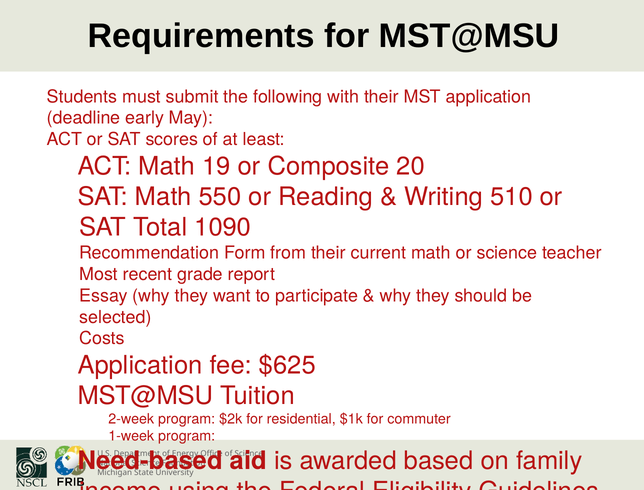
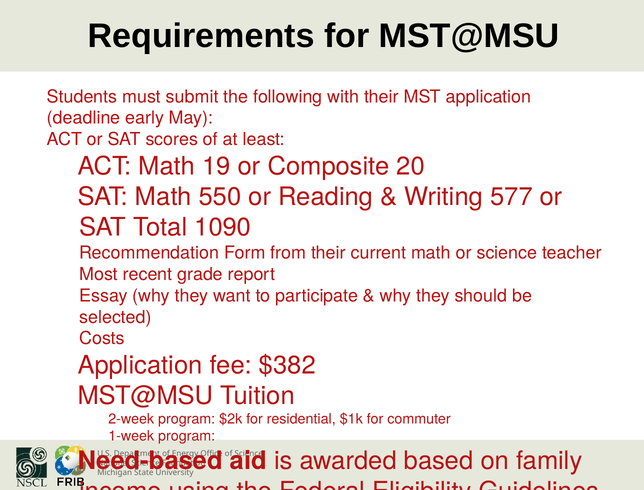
510: 510 -> 577 (511, 197)
$625: $625 -> $382 (287, 366)
